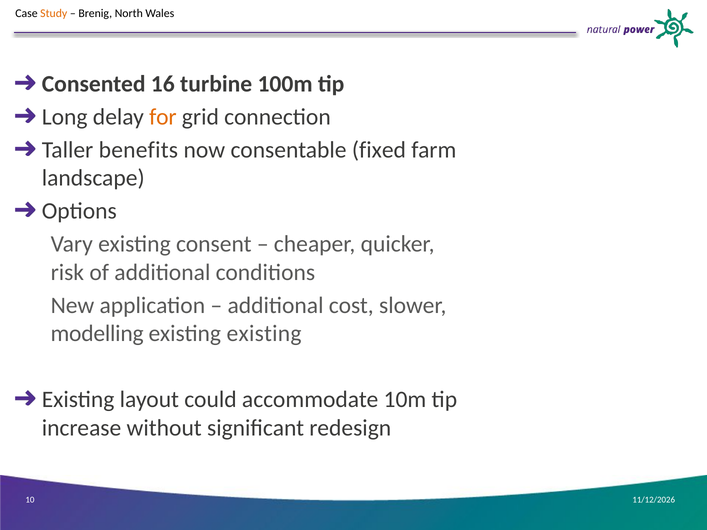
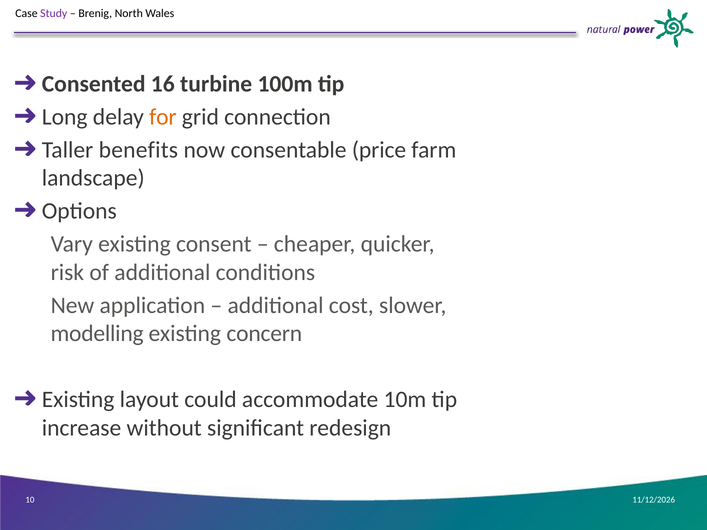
Study colour: orange -> purple (54, 14)
fixed: fixed -> price (379, 150)
existing: existing -> concern (264, 334)
